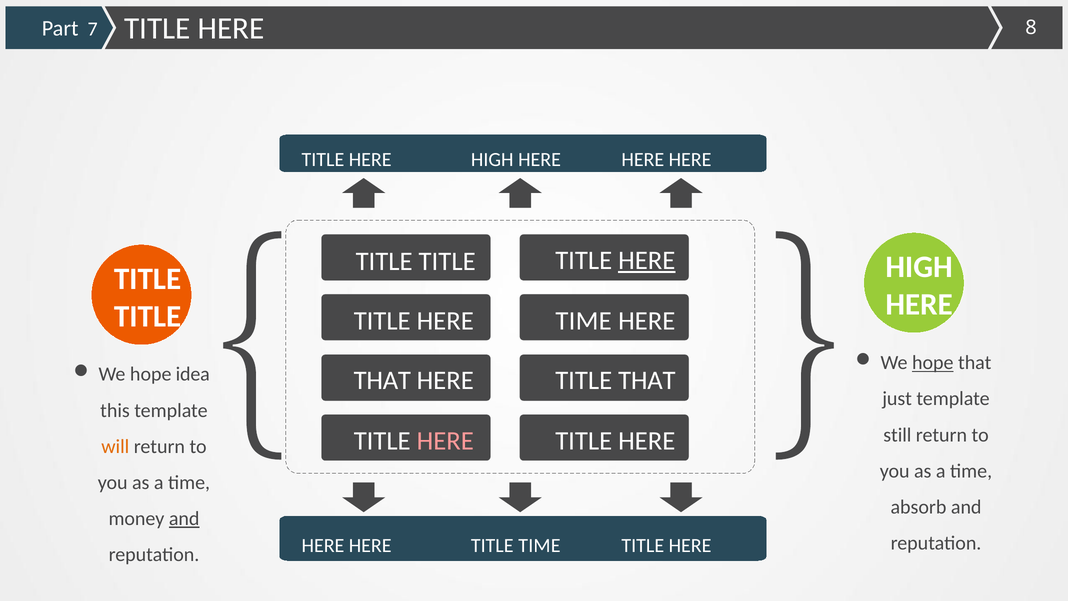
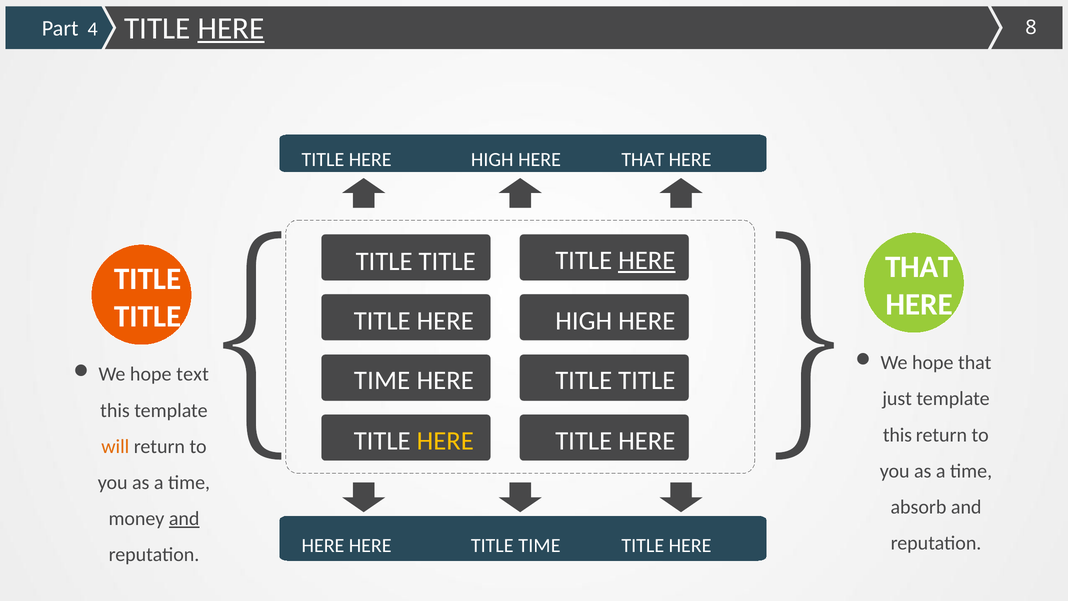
HERE underline: none -> present (231, 29)
7: 7 -> 4 (93, 29)
HERE: HERE -> THAT (643, 160)
HIGH: HIGH -> THAT (919, 267)
TIME: TIME -> HIGH (584, 321)
hope underline: present -> none (933, 363)
idea: idea -> text (193, 374)
THAT: THAT -> TIME (382, 380)
THAT: THAT -> TITLE (647, 380)
still: still -> this (897, 435)
HERE colour: pink -> yellow (445, 441)
